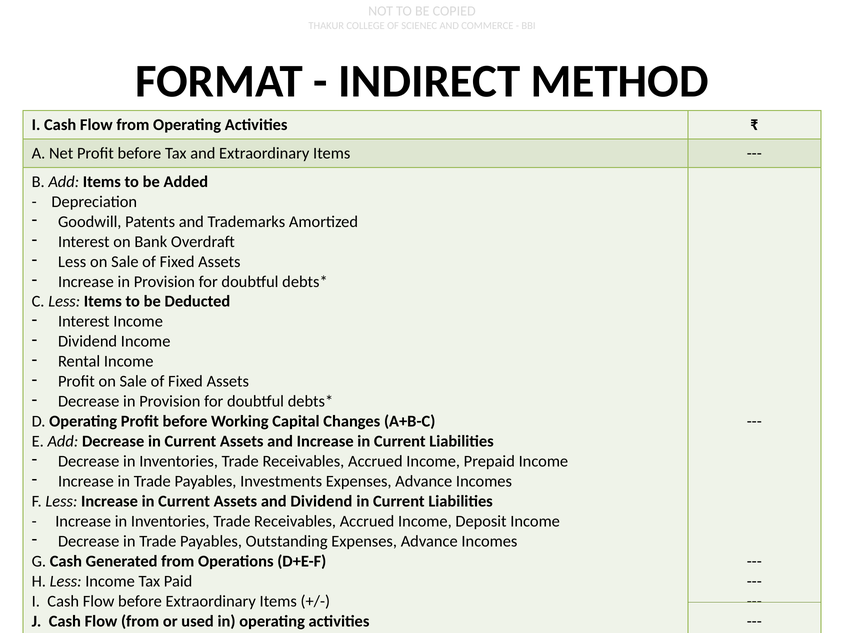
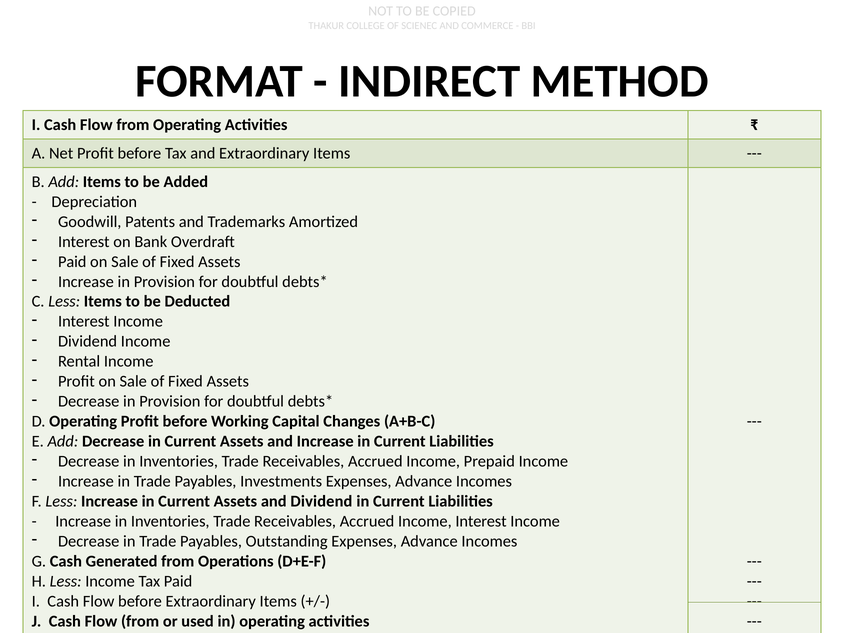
Less: Less -> Paid (72, 262)
Income Deposit: Deposit -> Interest (481, 521)
